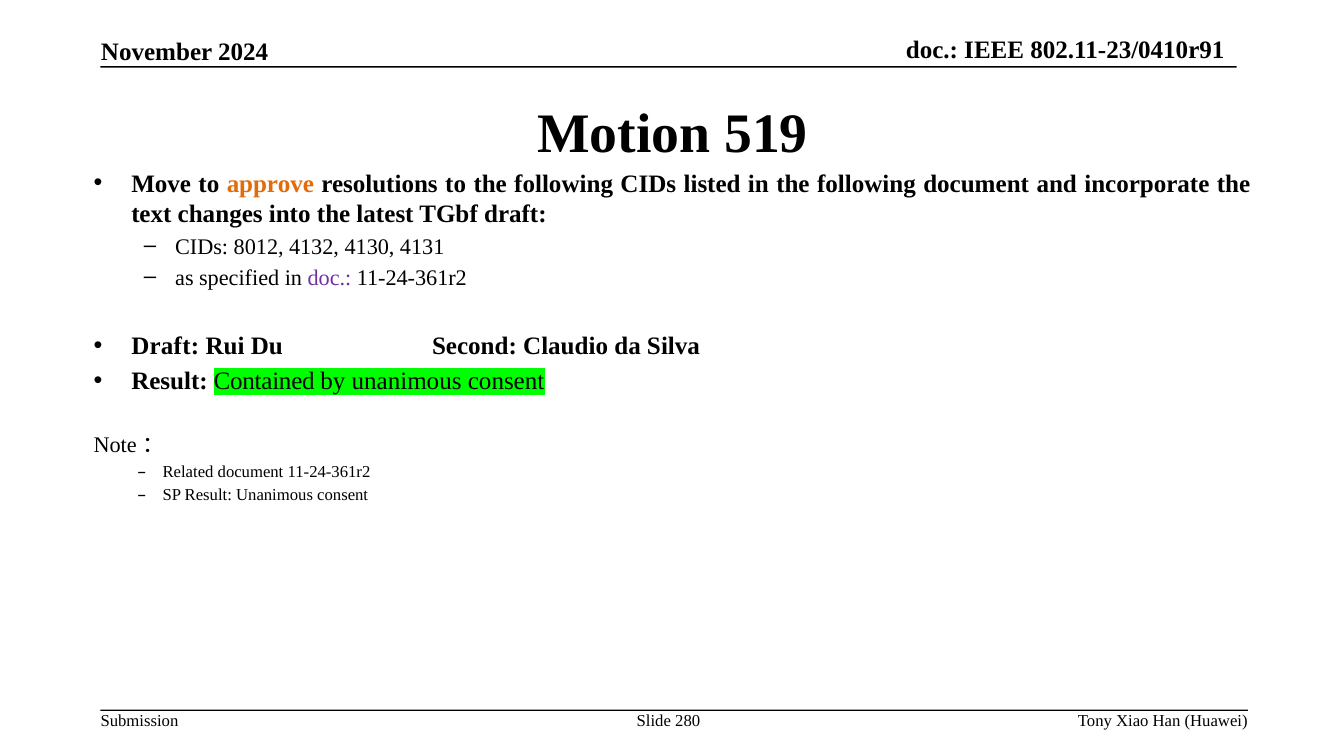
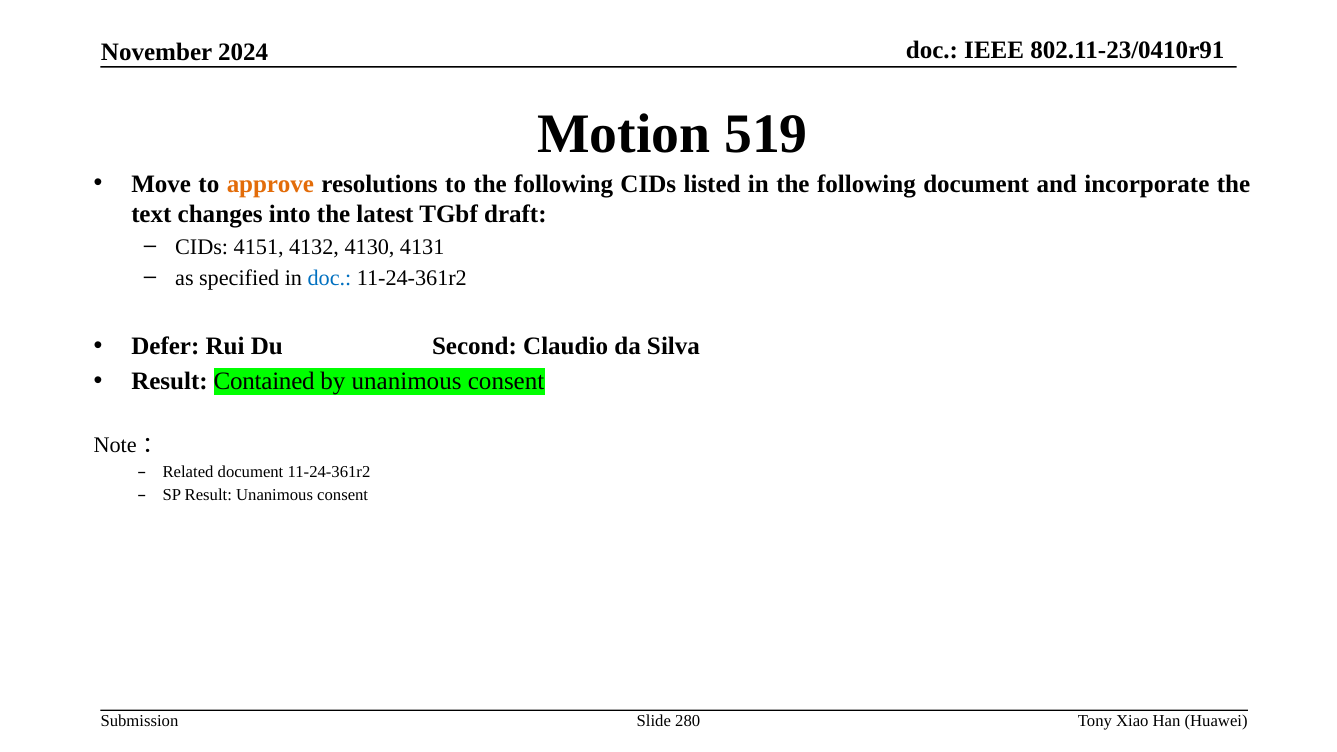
8012: 8012 -> 4151 (259, 247)
doc colour: purple -> blue (329, 278)
Draft: Draft -> Defer (165, 347)
